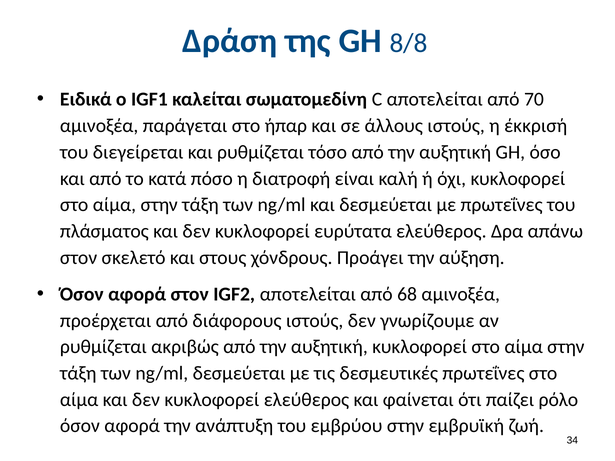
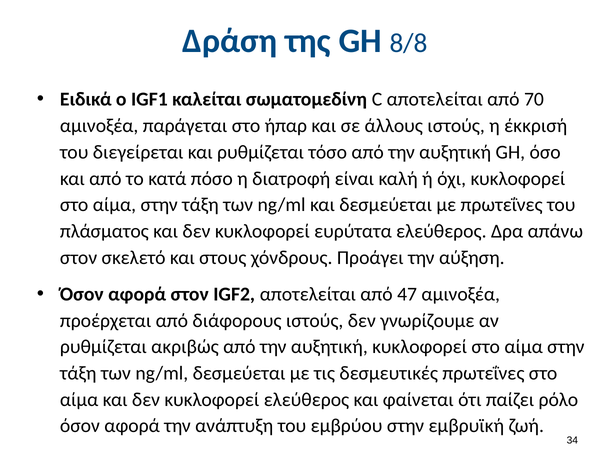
68: 68 -> 47 (407, 294)
